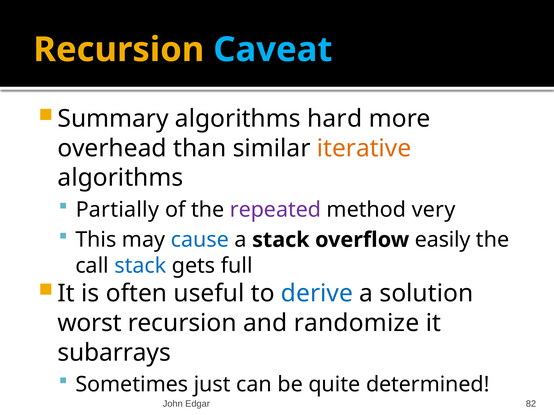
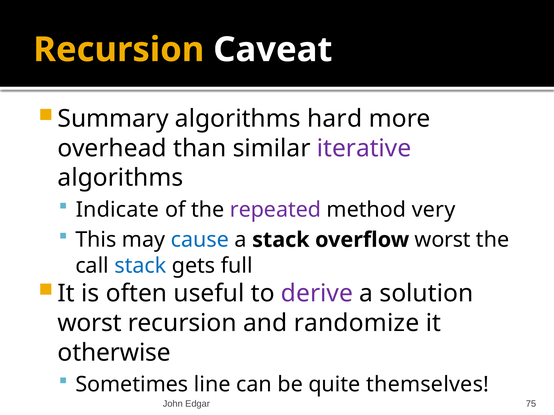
Caveat colour: light blue -> white (273, 50)
iterative colour: orange -> purple (364, 149)
Partially: Partially -> Indicate (117, 210)
overflow easily: easily -> worst (443, 240)
derive colour: blue -> purple (317, 294)
subarrays: subarrays -> otherwise (114, 353)
just: just -> line (212, 385)
determined: determined -> themselves (428, 385)
82: 82 -> 75 (531, 404)
